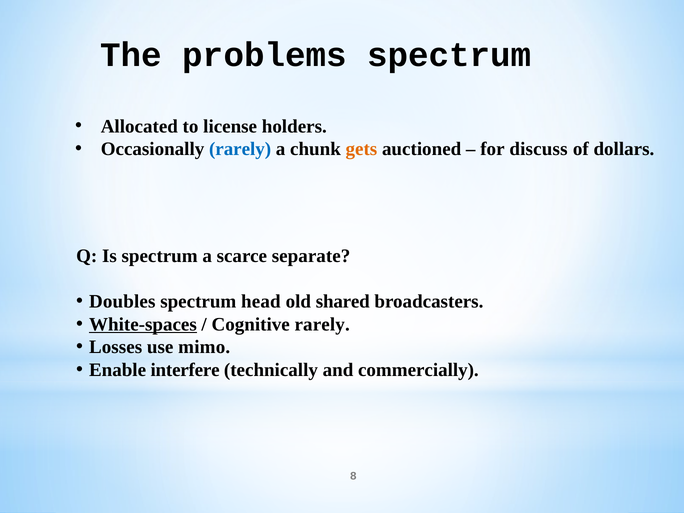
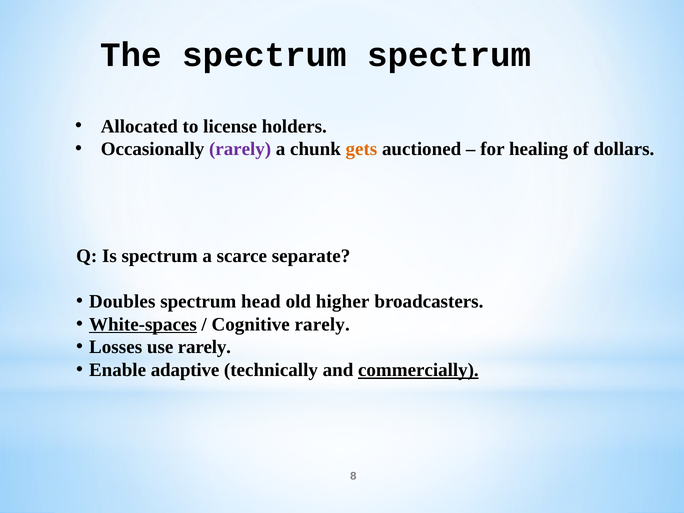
The problems: problems -> spectrum (265, 55)
rarely colour: blue -> purple (240, 149)
discuss: discuss -> healing (539, 149)
shared: shared -> higher (343, 302)
use mimo: mimo -> rarely (204, 347)
interfere: interfere -> adaptive (185, 370)
commercially underline: none -> present (418, 370)
